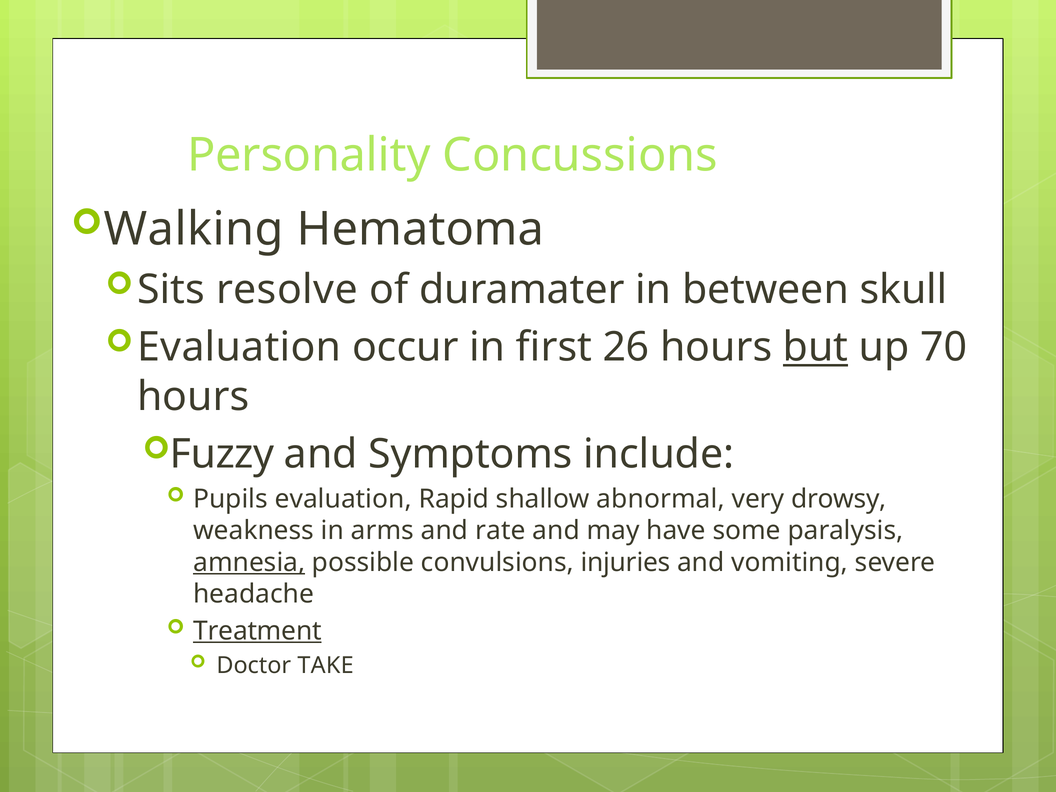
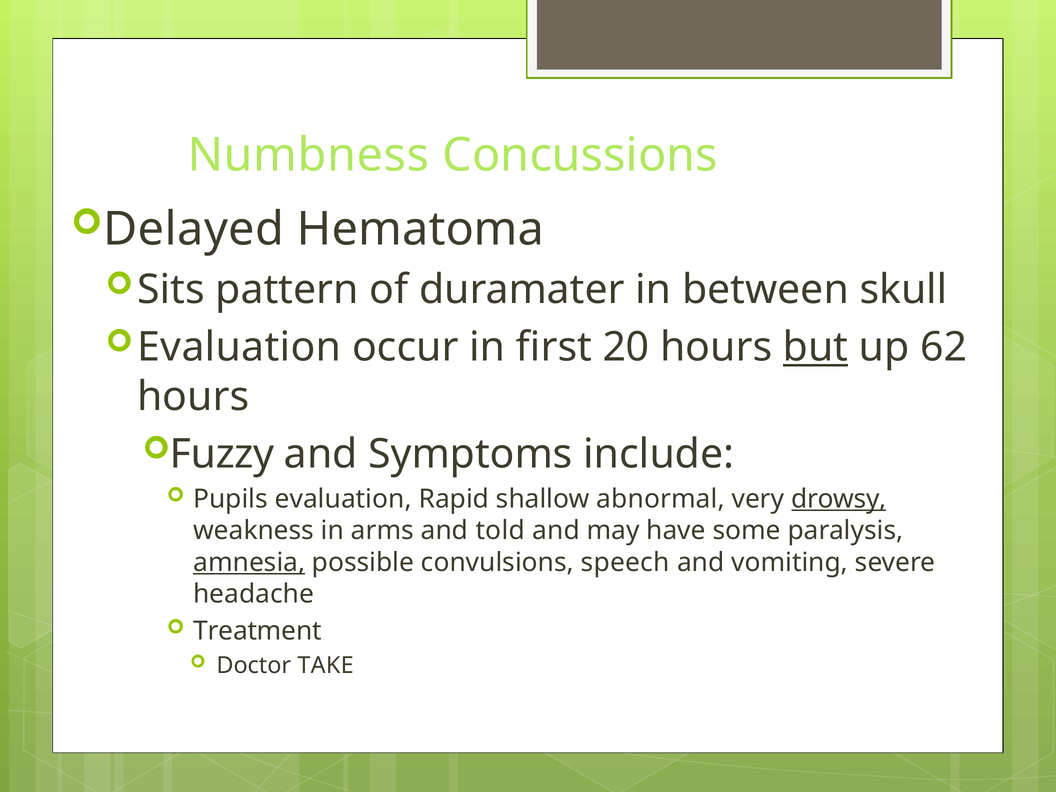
Personality: Personality -> Numbness (308, 155)
Walking: Walking -> Delayed (194, 229)
resolve: resolve -> pattern (287, 290)
26: 26 -> 20 (626, 347)
70: 70 -> 62 (944, 347)
drowsy underline: none -> present (839, 499)
rate: rate -> told (500, 531)
injuries: injuries -> speech (625, 562)
Treatment underline: present -> none (257, 631)
